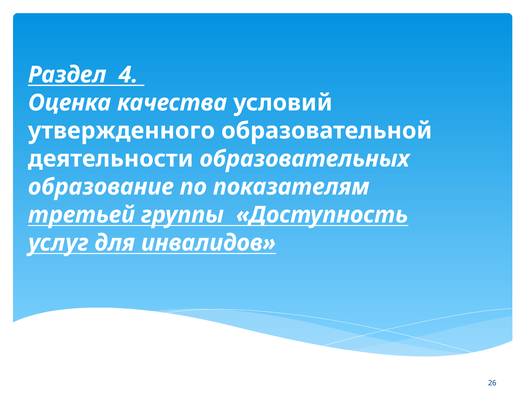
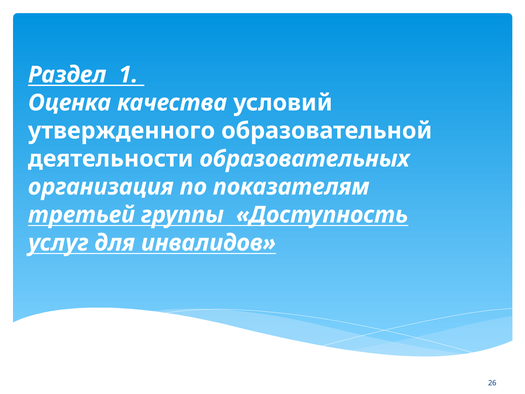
4: 4 -> 1 (128, 75)
образование: образование -> организация (101, 187)
